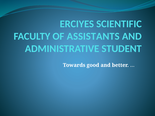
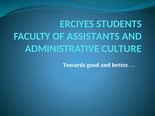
SCIENTIFIC: SCIENTIFIC -> STUDENTS (119, 24)
STUDENT: STUDENT -> CULTURE (122, 49)
